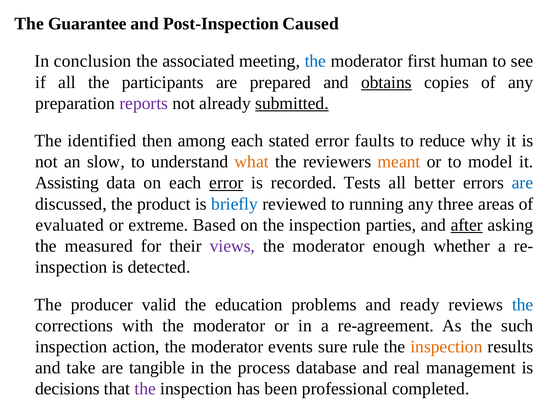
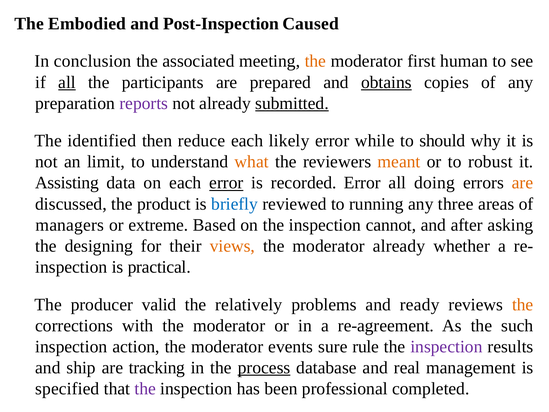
Guarantee: Guarantee -> Embodied (87, 24)
the colour: blue -> orange (315, 61)
all underline: none -> present (67, 82)
among: among -> reduce (202, 141)
stated: stated -> likely (289, 141)
faults: faults -> while (375, 141)
reduce: reduce -> should (442, 141)
slow: slow -> limit (106, 162)
model: model -> robust (490, 162)
recorded Tests: Tests -> Error (362, 183)
better: better -> doing (435, 183)
are colour: blue -> orange (523, 183)
evaluated: evaluated -> managers (70, 225)
parties: parties -> cannot (391, 225)
after underline: present -> none (467, 225)
measured: measured -> designing (99, 246)
views colour: purple -> orange (232, 246)
moderator enough: enough -> already (399, 246)
detected: detected -> practical (159, 267)
education: education -> relatively (249, 304)
the colour: blue -> orange (523, 304)
inspection colour: orange -> purple (446, 346)
take: take -> ship (81, 367)
tangible: tangible -> tracking (157, 367)
process underline: none -> present (264, 367)
decisions: decisions -> specified (67, 389)
